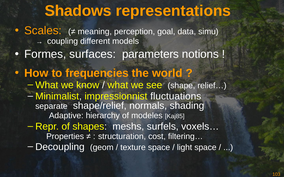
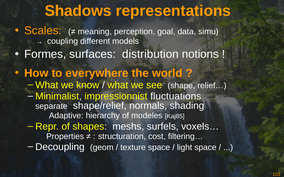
parameters: parameters -> distribution (150, 54)
frequencies: frequencies -> everywhere (97, 73)
